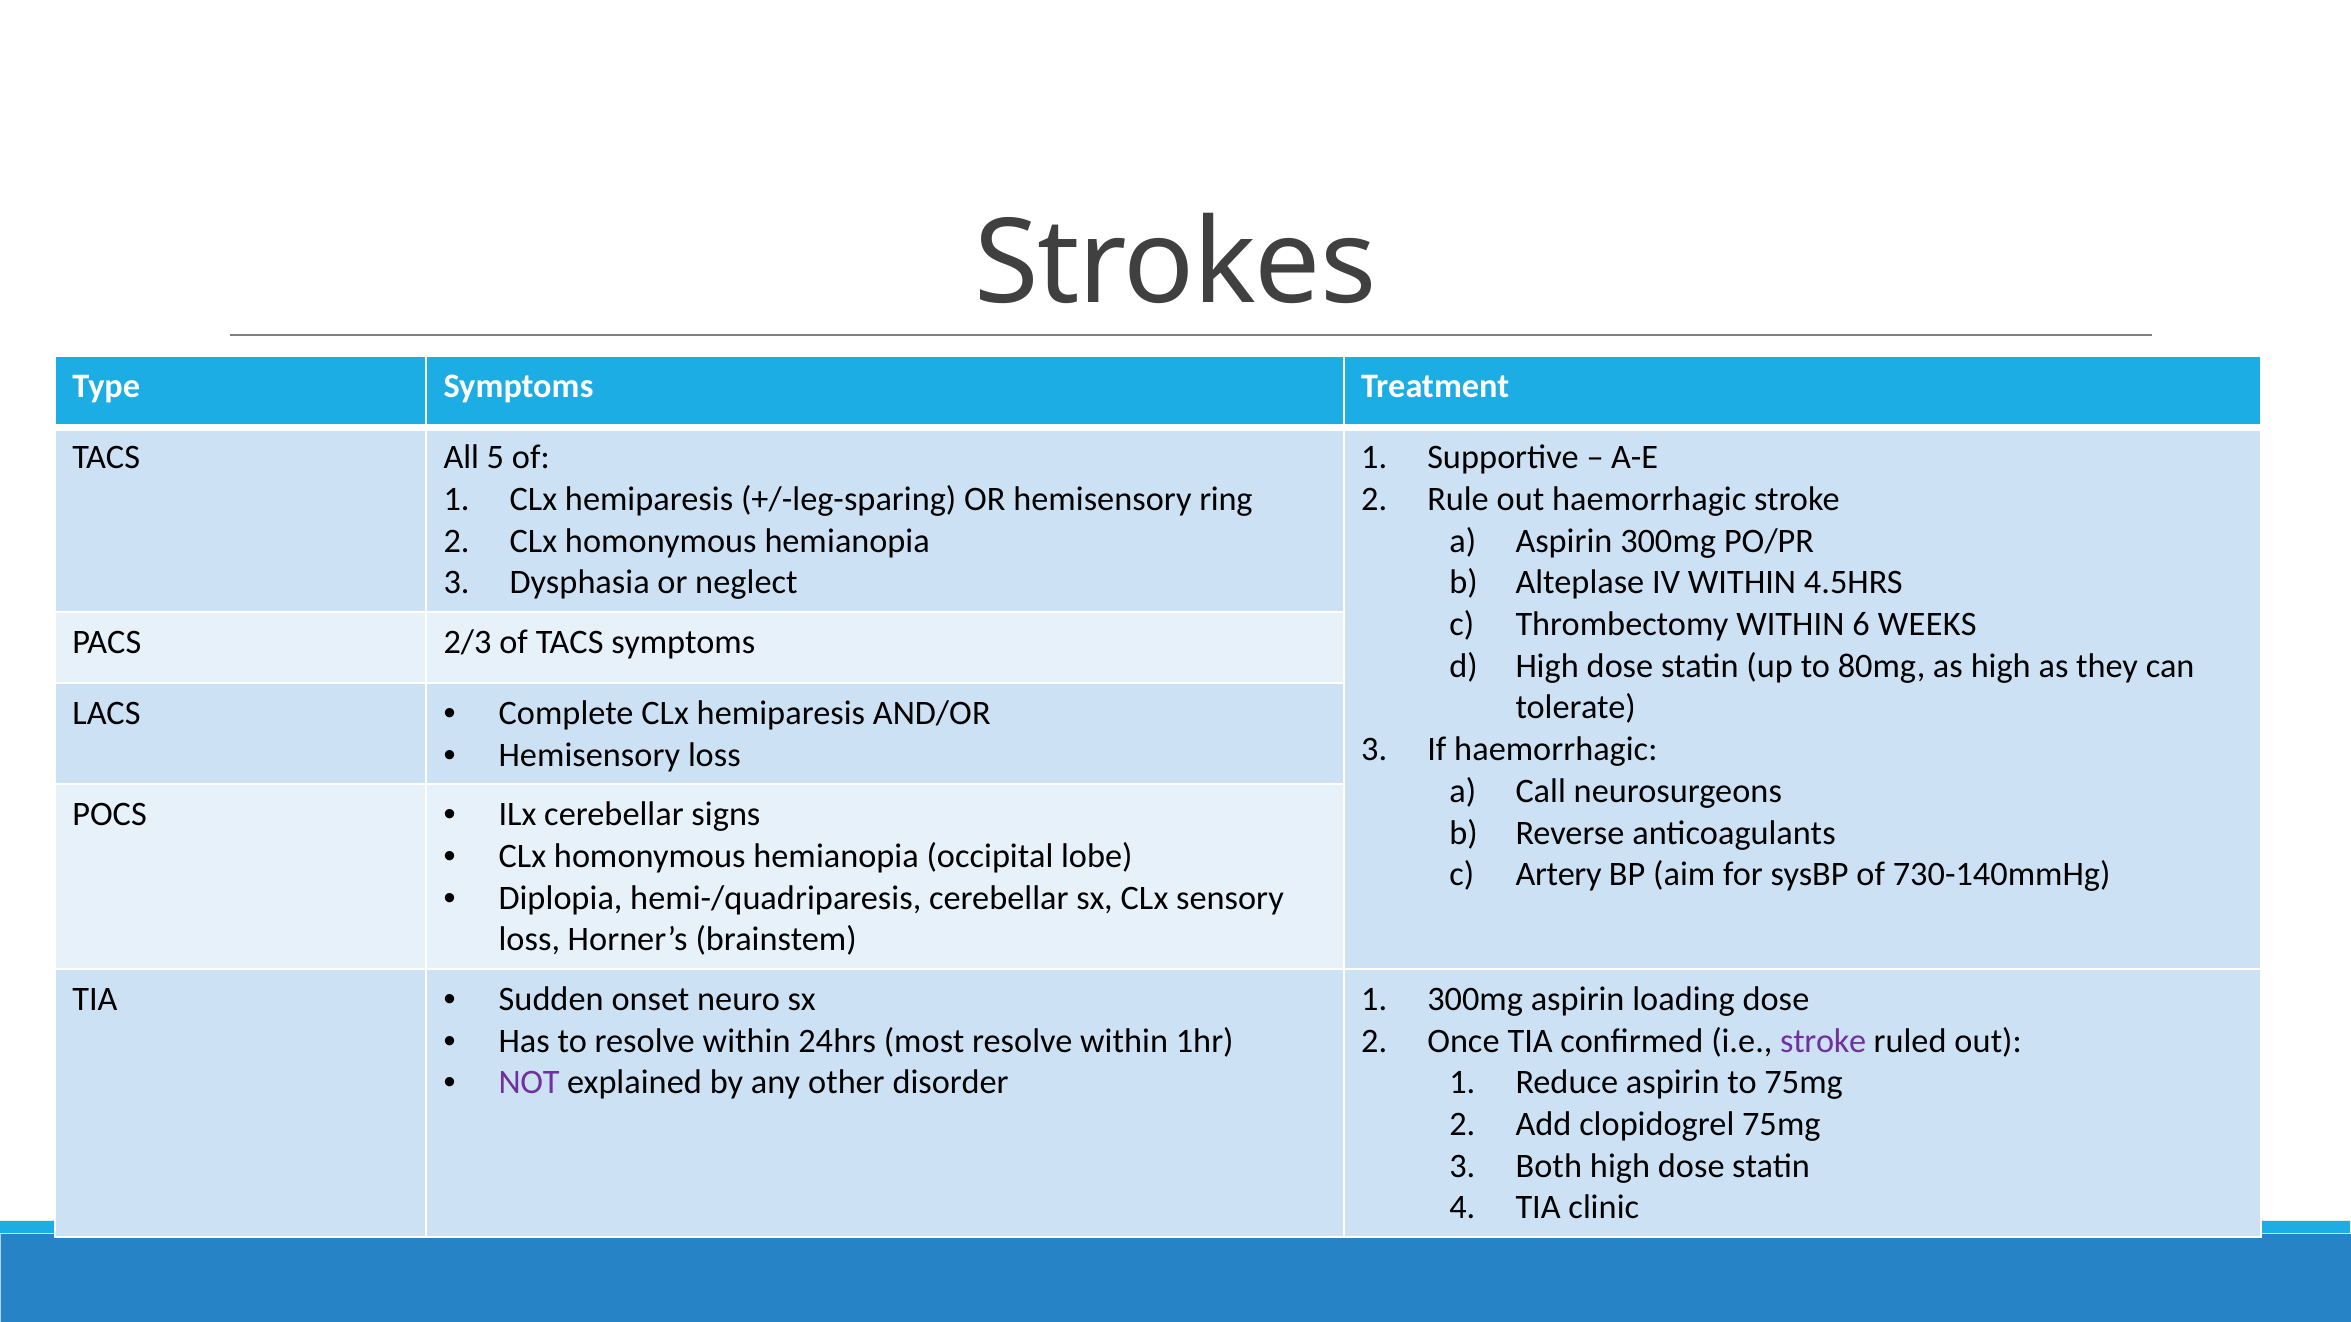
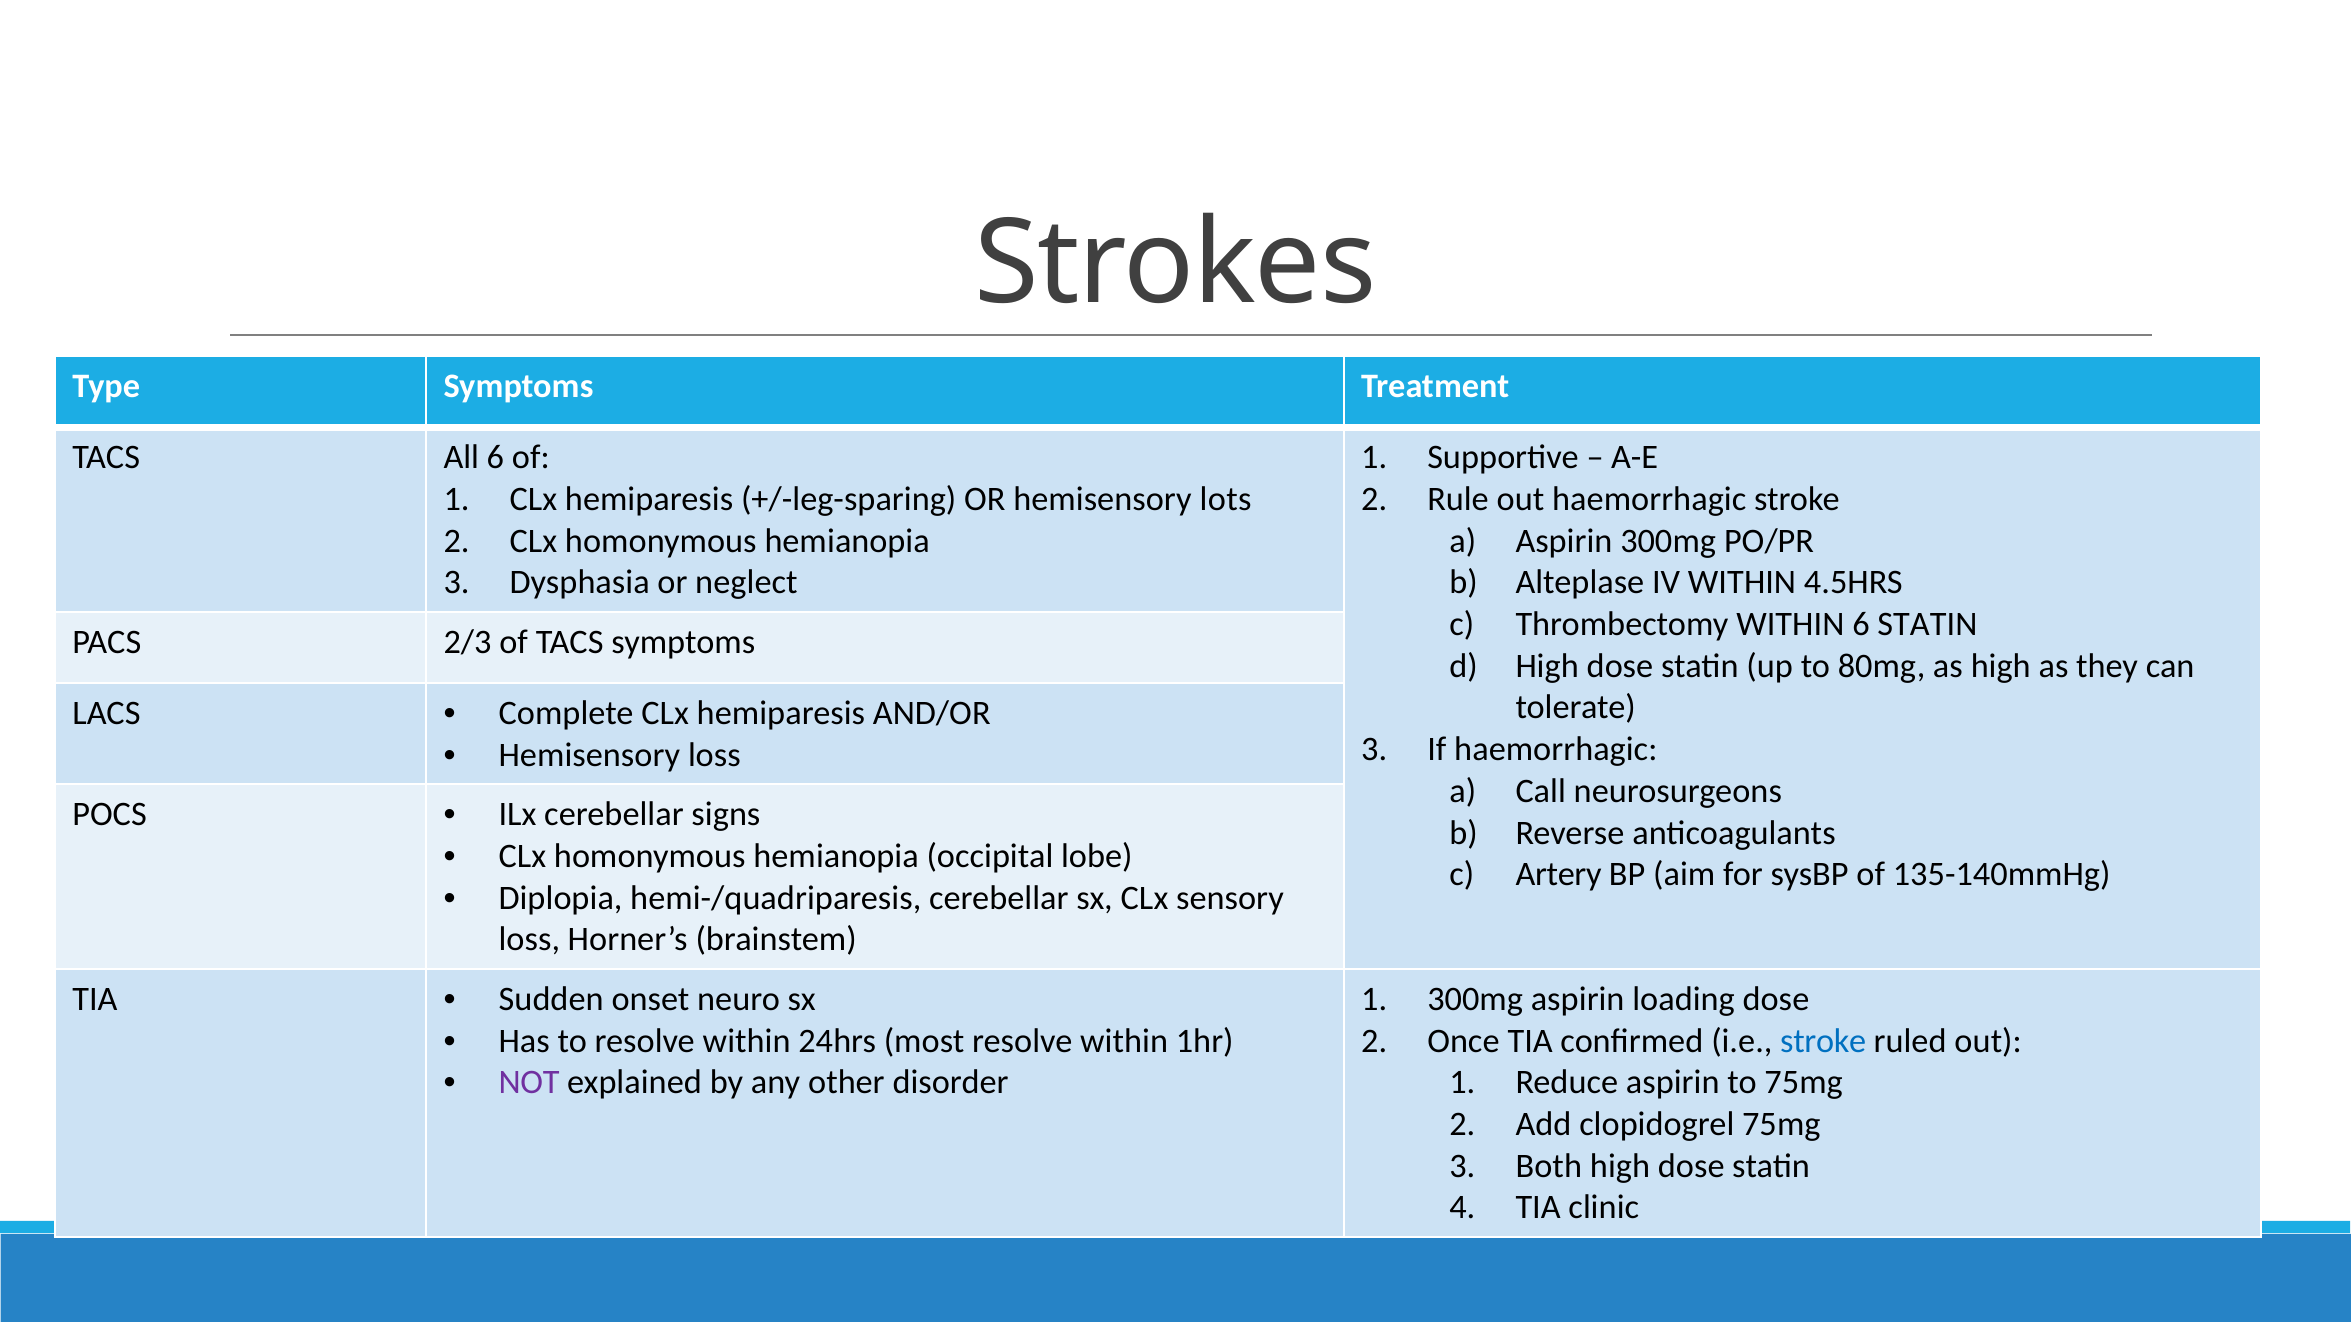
All 5: 5 -> 6 (495, 458)
ring: ring -> lots (1226, 499)
6 WEEKS: WEEKS -> STATIN (1927, 624)
730-140mmHg: 730-140mmHg -> 135-140mmHg (2002, 875)
stroke colour: purple -> blue (1823, 1041)
